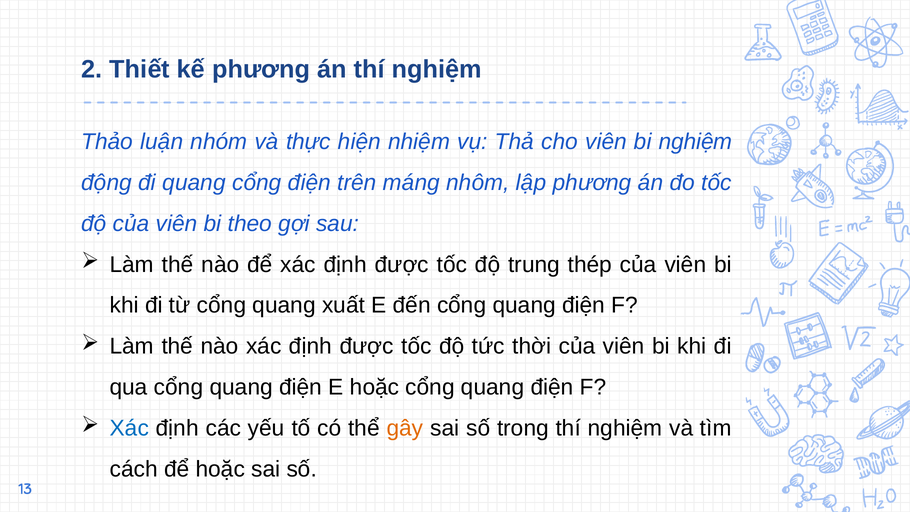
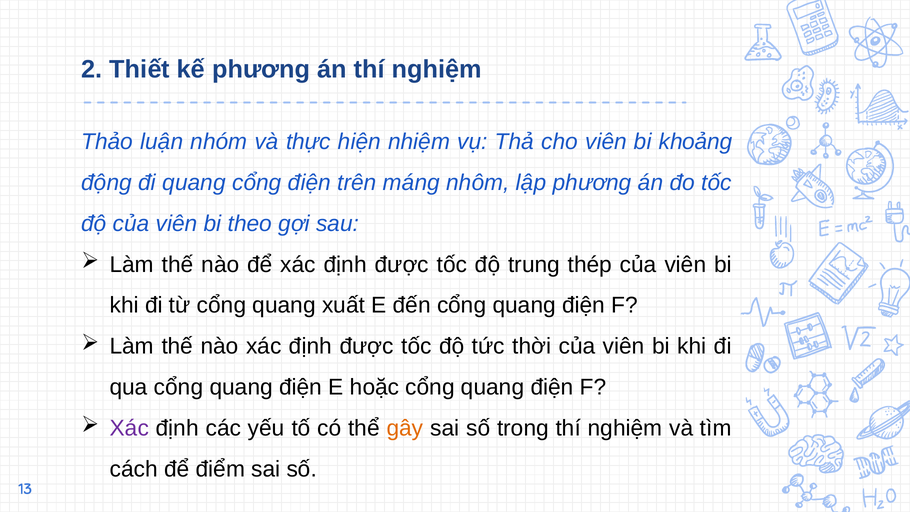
bi nghiệm: nghiệm -> khoảng (696, 142)
Xác colour: blue -> purple (129, 428)
để hoặc: hoặc -> điểm (220, 469)
